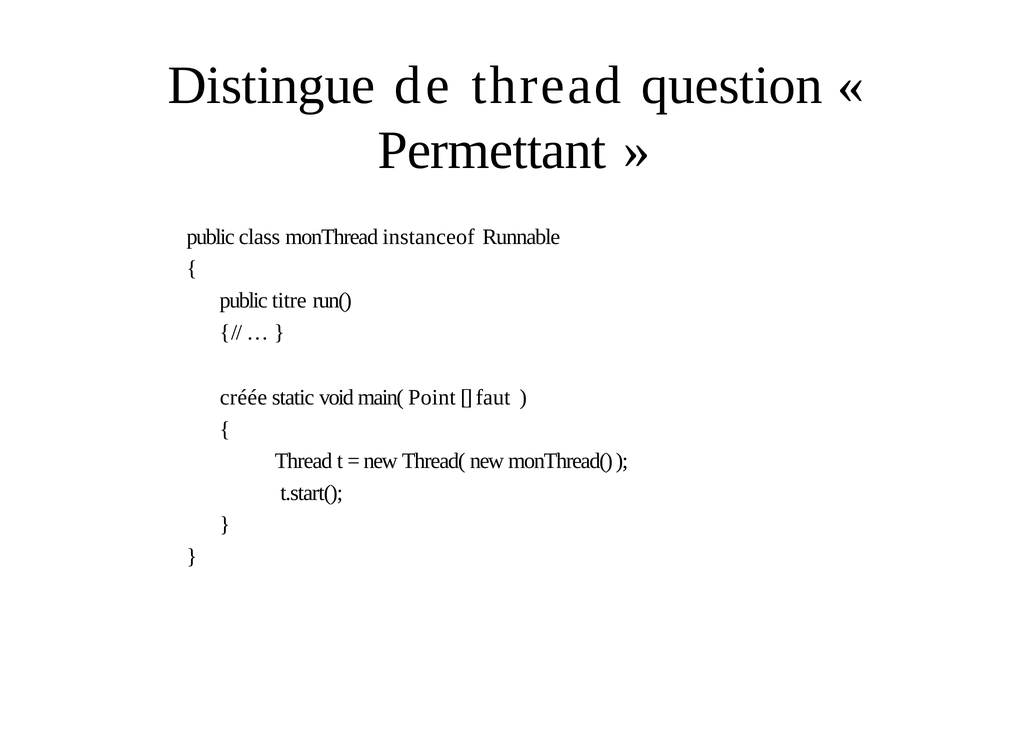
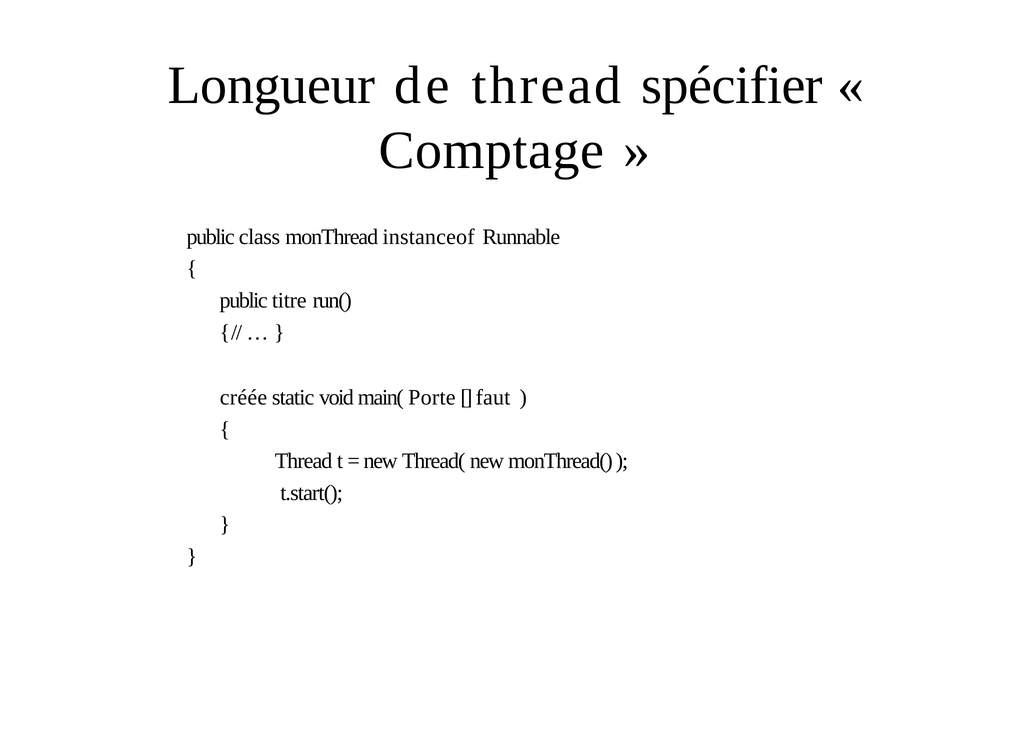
Distingue: Distingue -> Longueur (272, 85)
question: question -> spécifier (732, 85)
Permettant: Permettant -> Comptage (491, 150)
Point: Point -> Porte (432, 397)
